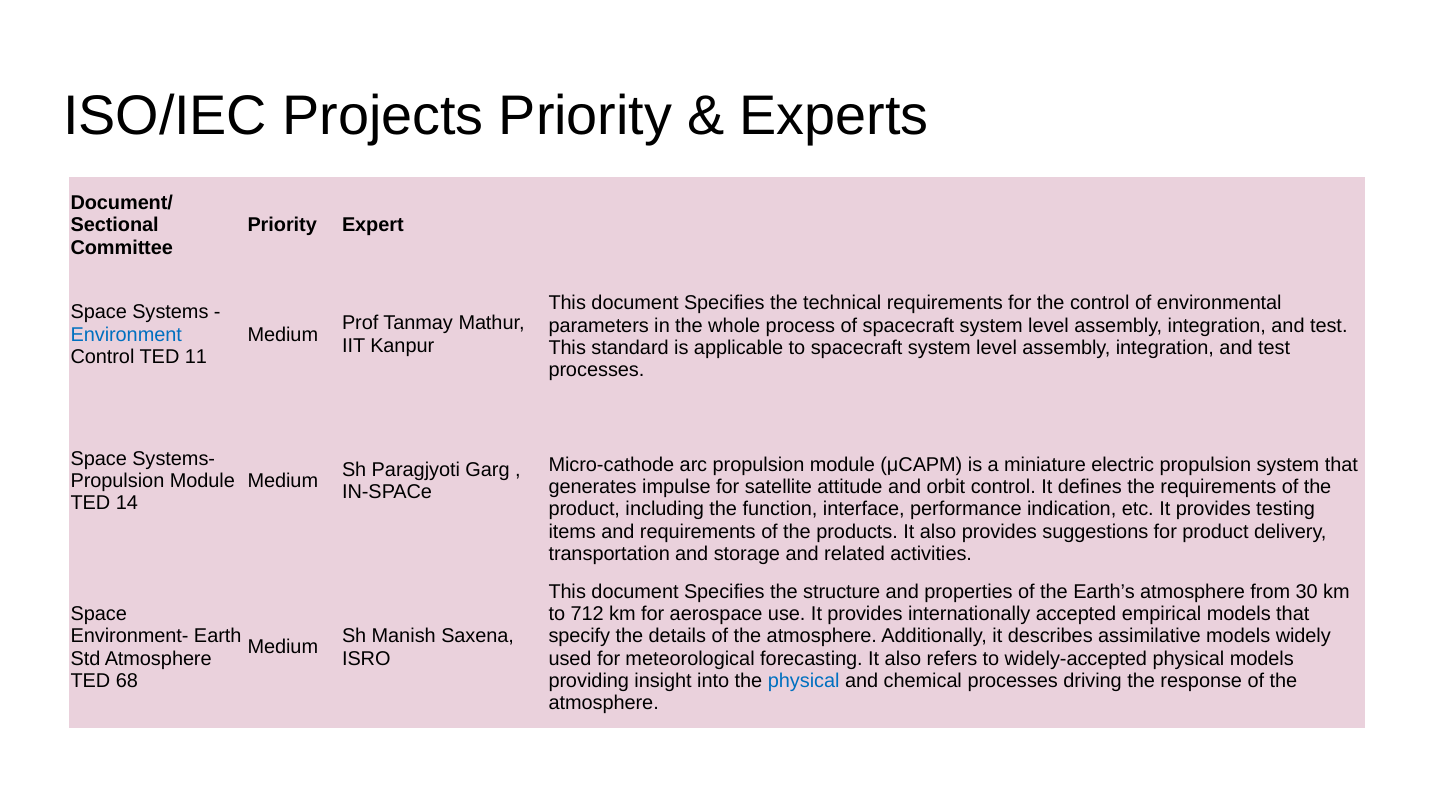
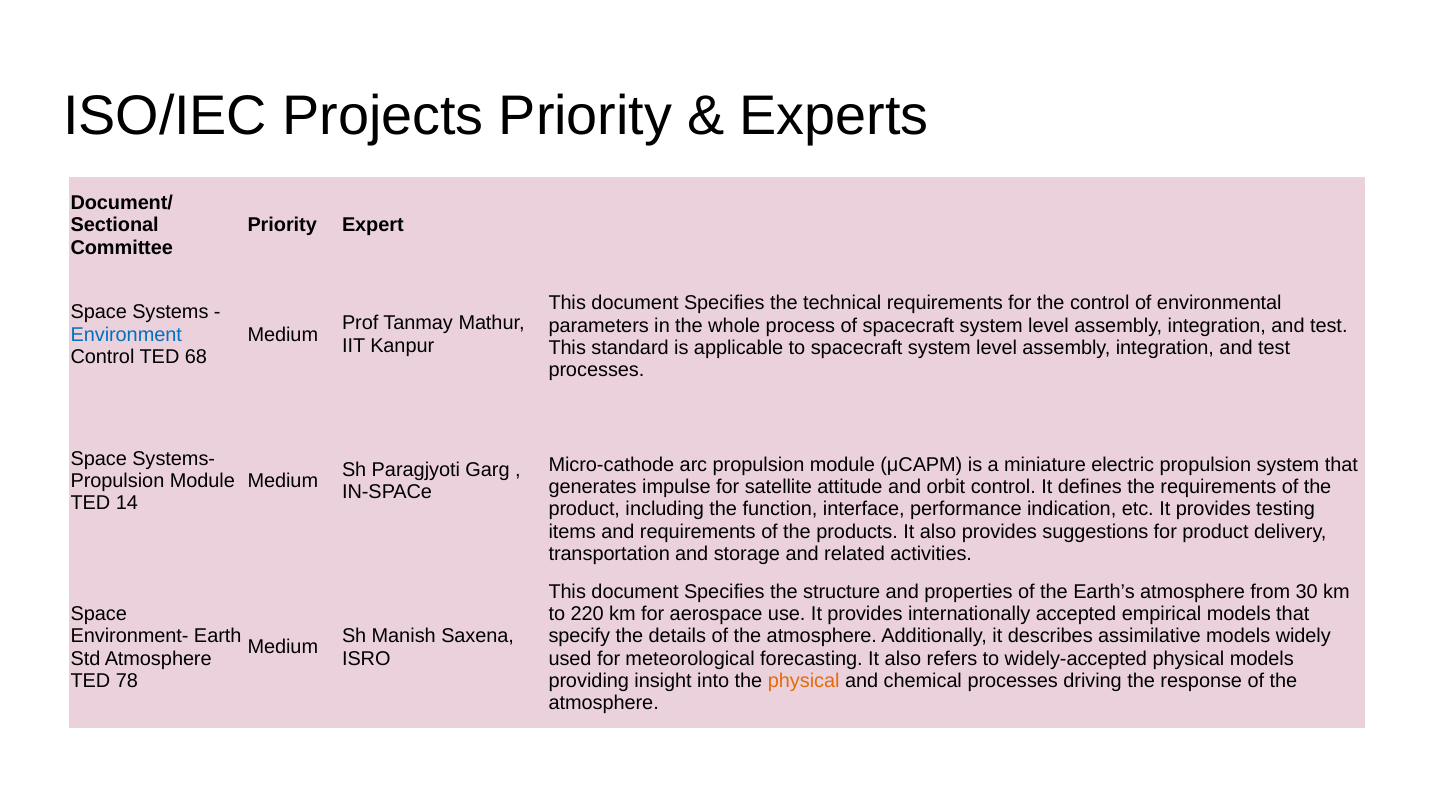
11: 11 -> 68 (196, 357)
712: 712 -> 220 (587, 614)
68: 68 -> 78 (127, 681)
physical colour: blue -> orange (804, 681)
